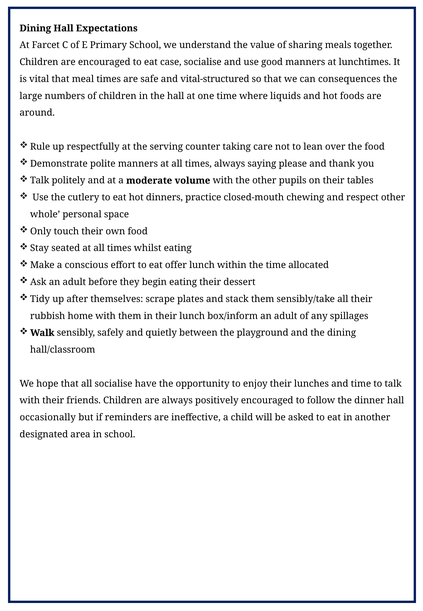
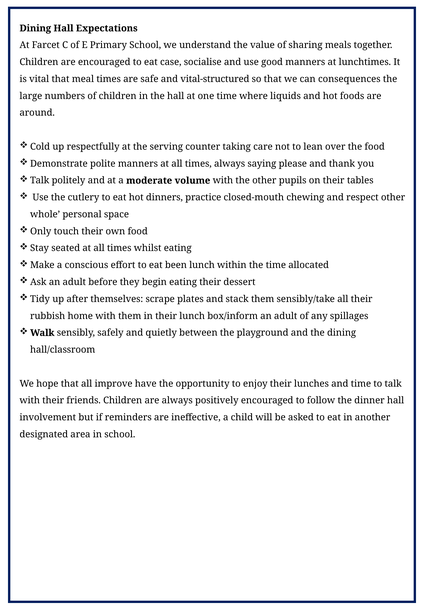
Rule: Rule -> Cold (40, 147)
offer: offer -> been (176, 265)
all socialise: socialise -> improve (114, 384)
occasionally: occasionally -> involvement (48, 417)
